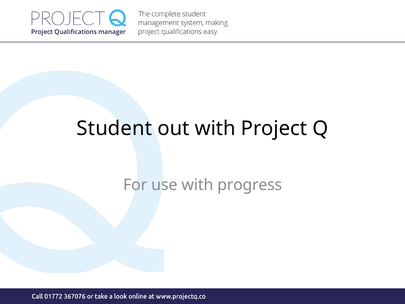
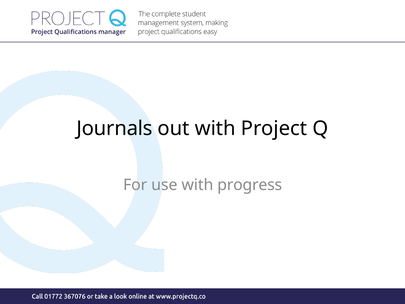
Student: Student -> Journals (115, 128)
